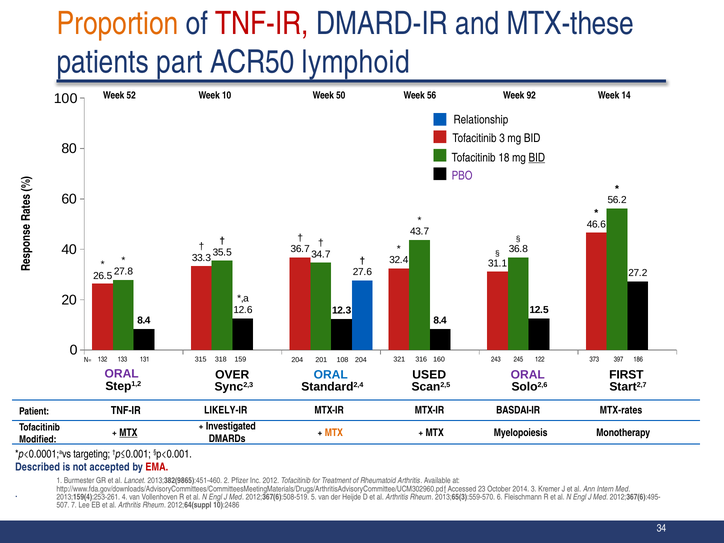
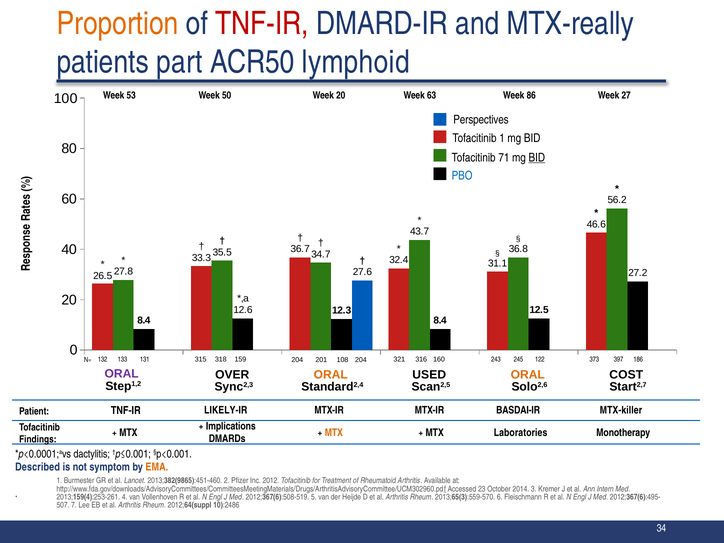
MTX-these: MTX-these -> MTX-really (570, 24)
52: 52 -> 53 (131, 95)
10: 10 -> 50 (227, 95)
Week 50: 50 -> 20 (341, 95)
56: 56 -> 63 (432, 95)
92: 92 -> 86 (531, 95)
14: 14 -> 27 (626, 95)
Relationship: Relationship -> Perspectives (481, 120)
Tofacitinib 3: 3 -> 1 (502, 138)
18: 18 -> 71 (504, 158)
PBO colour: purple -> blue (462, 176)
ORAL colour: blue -> orange (331, 375)
ORAL colour: purple -> orange (528, 375)
FIRST: FIRST -> COST (626, 375)
MTX-rates: MTX-rates -> MTX-killer (621, 410)
Investigated: Investigated -> Implications (231, 426)
MTX underline: present -> none (128, 433)
Myelopoiesis: Myelopoiesis -> Laboratories (521, 433)
Modified: Modified -> Findings (38, 439)
targeting: targeting -> dactylitis (92, 454)
accepted: accepted -> symptom (110, 467)
EMA colour: red -> orange (157, 467)
